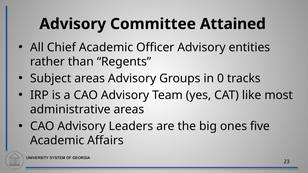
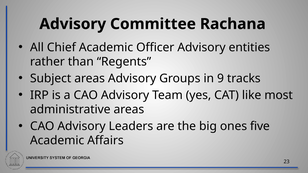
Attained: Attained -> Rachana (233, 24)
0: 0 -> 9 (221, 79)
